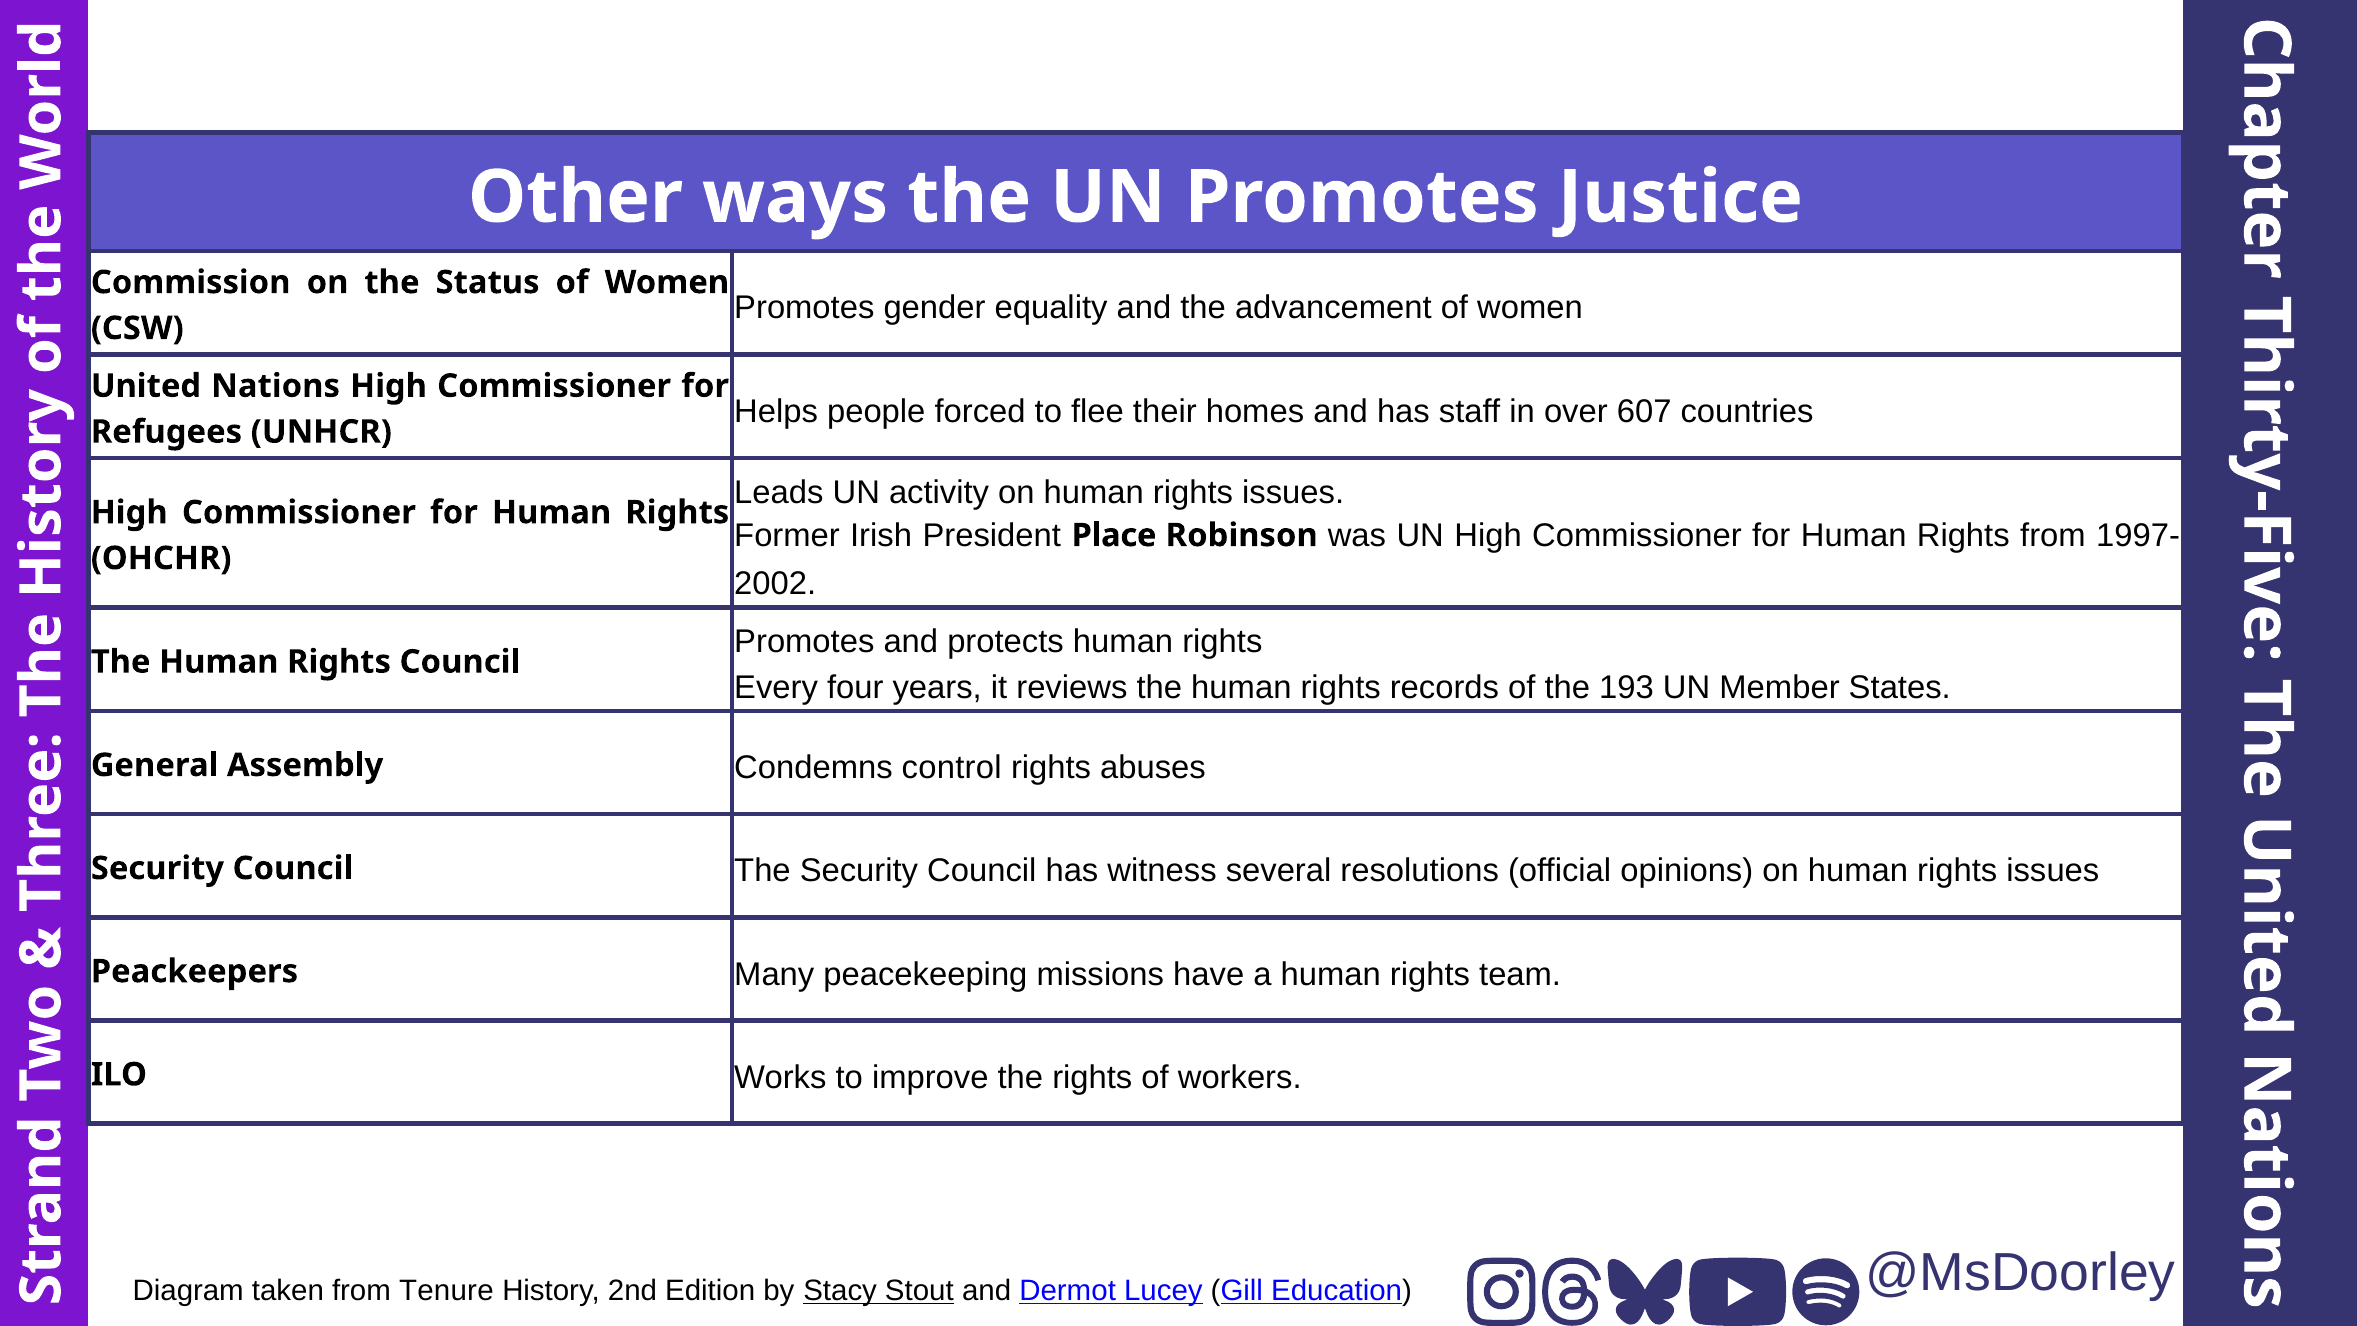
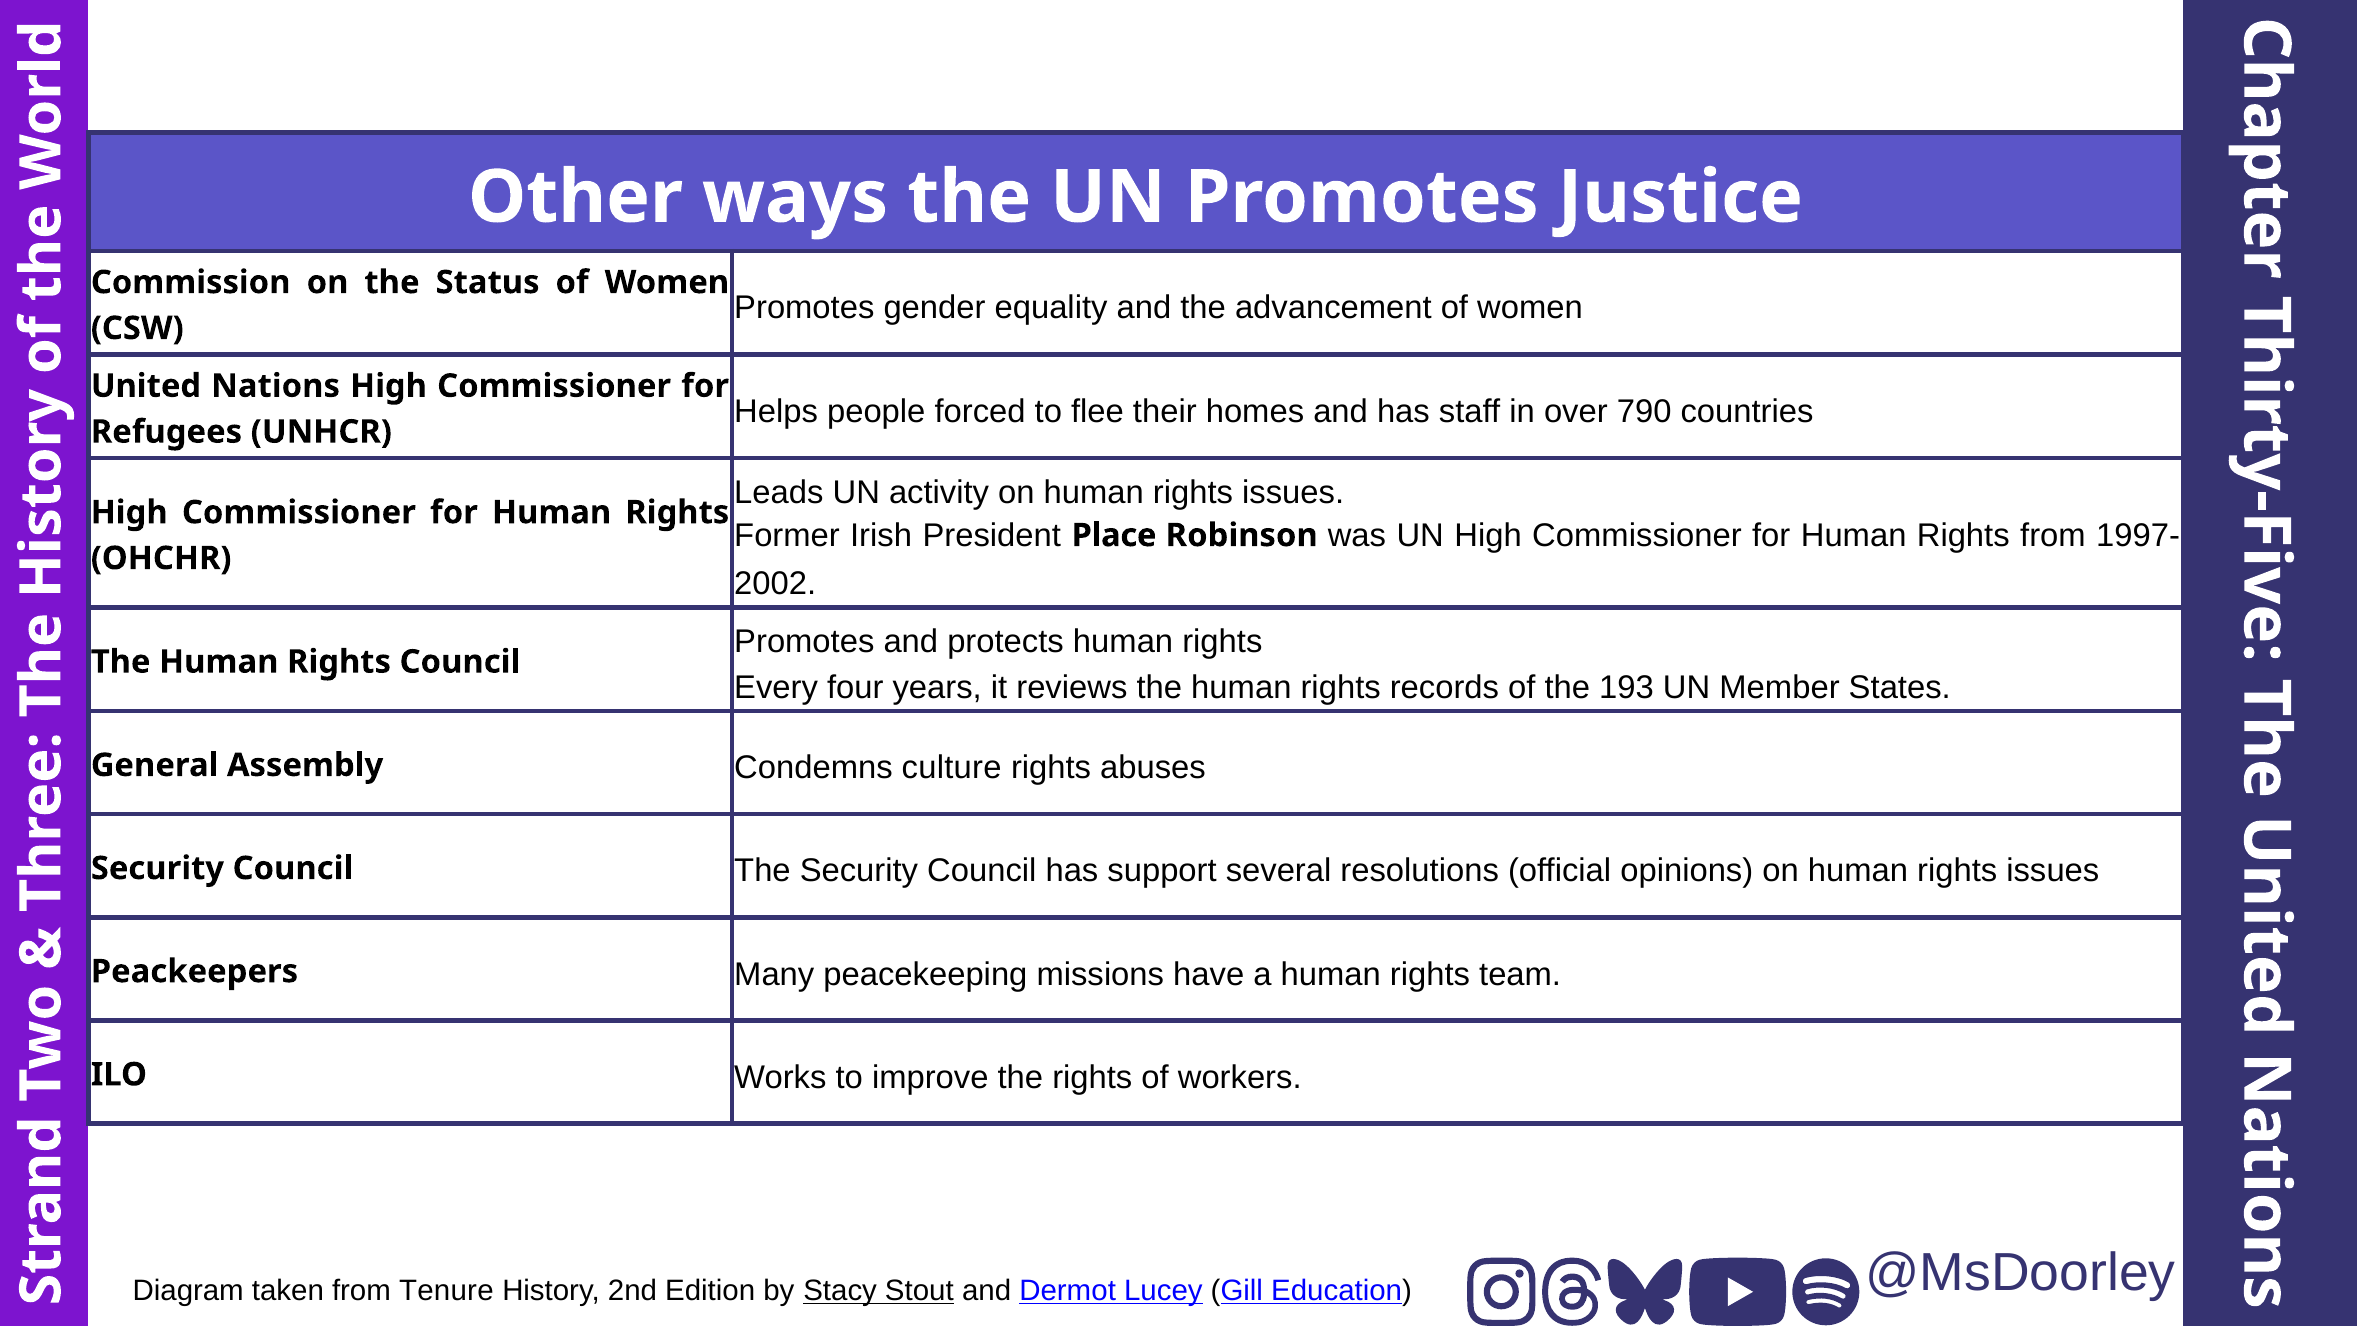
607: 607 -> 790 (1644, 412)
control: control -> culture (952, 768)
witness: witness -> support (1162, 871)
